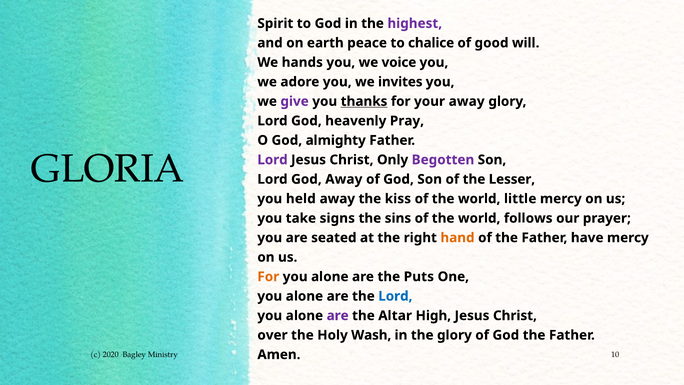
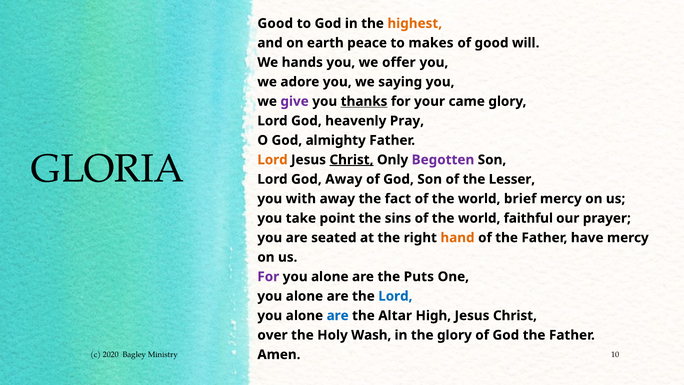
Spirit: Spirit -> Good (275, 23)
highest colour: purple -> orange (415, 23)
chalice: chalice -> makes (431, 43)
voice: voice -> offer (399, 62)
invites: invites -> saying (400, 82)
your away: away -> came (467, 101)
Lord colour: purple -> orange (273, 160)
Christ underline: none -> present (351, 160)
held: held -> with (301, 199)
kiss: kiss -> fact (398, 199)
little: little -> brief (520, 199)
signs: signs -> point (337, 218)
follows: follows -> faithful (528, 218)
For colour: orange -> purple (268, 277)
are colour: purple -> blue (338, 315)
